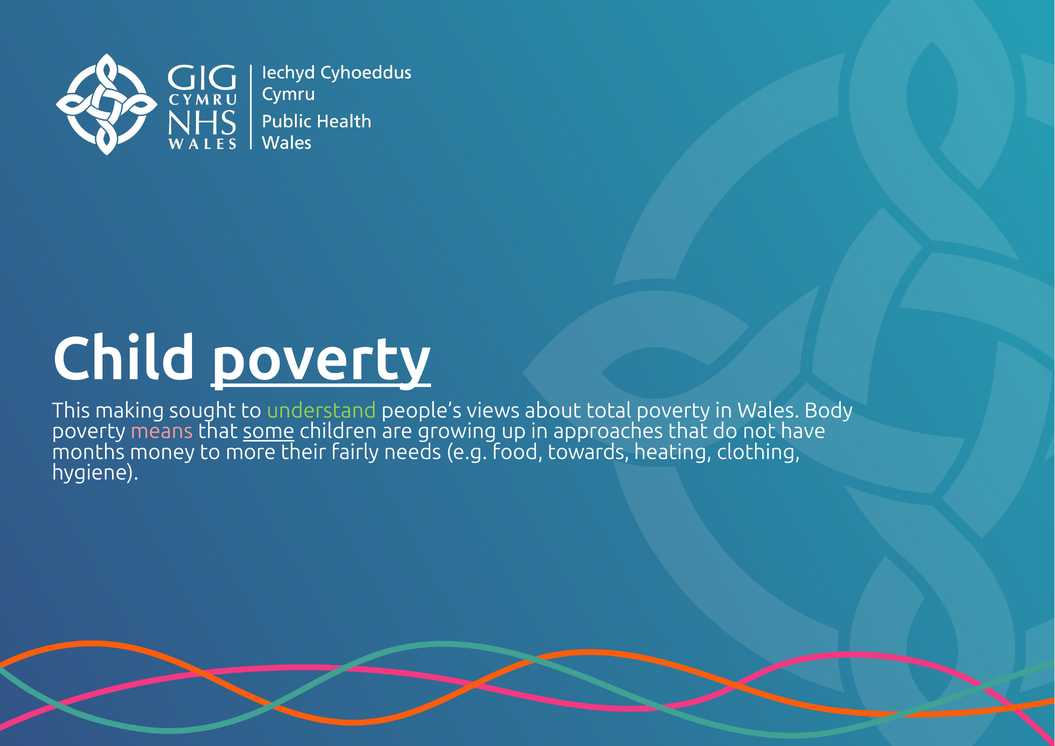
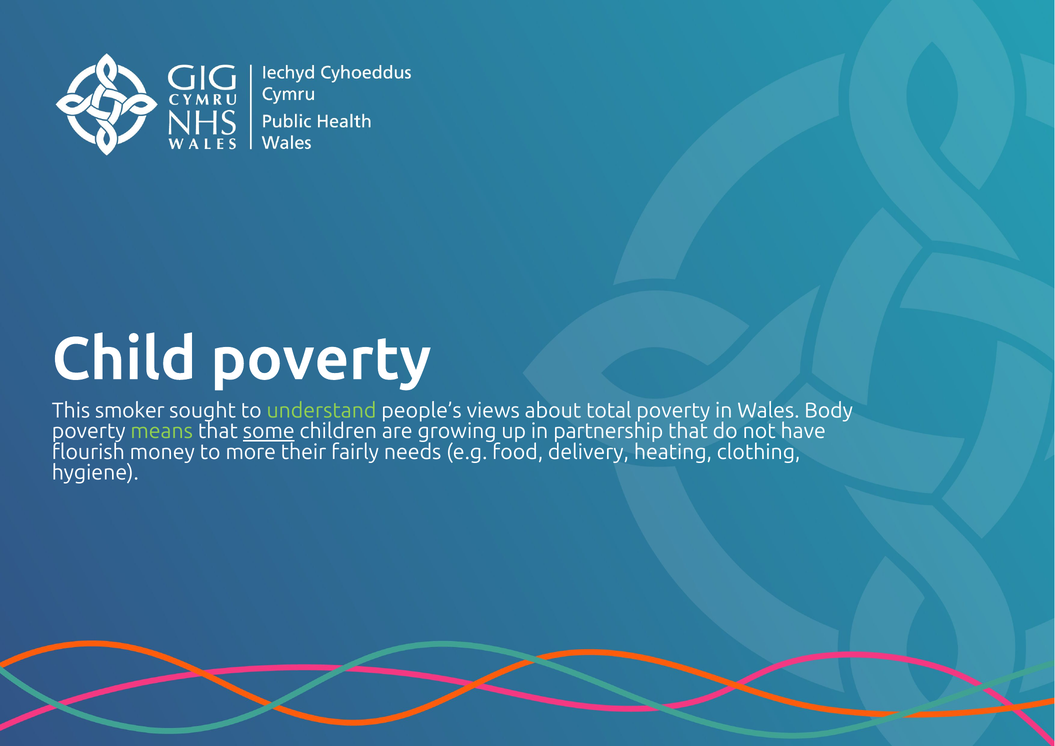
poverty underline: present -> none (321, 359)
making: making -> smoker (130, 411)
means colour: pink -> light green (162, 431)
approaches: approaches -> partnership (608, 431)
months: months -> flourish (88, 452)
towards: towards -> delivery (588, 452)
